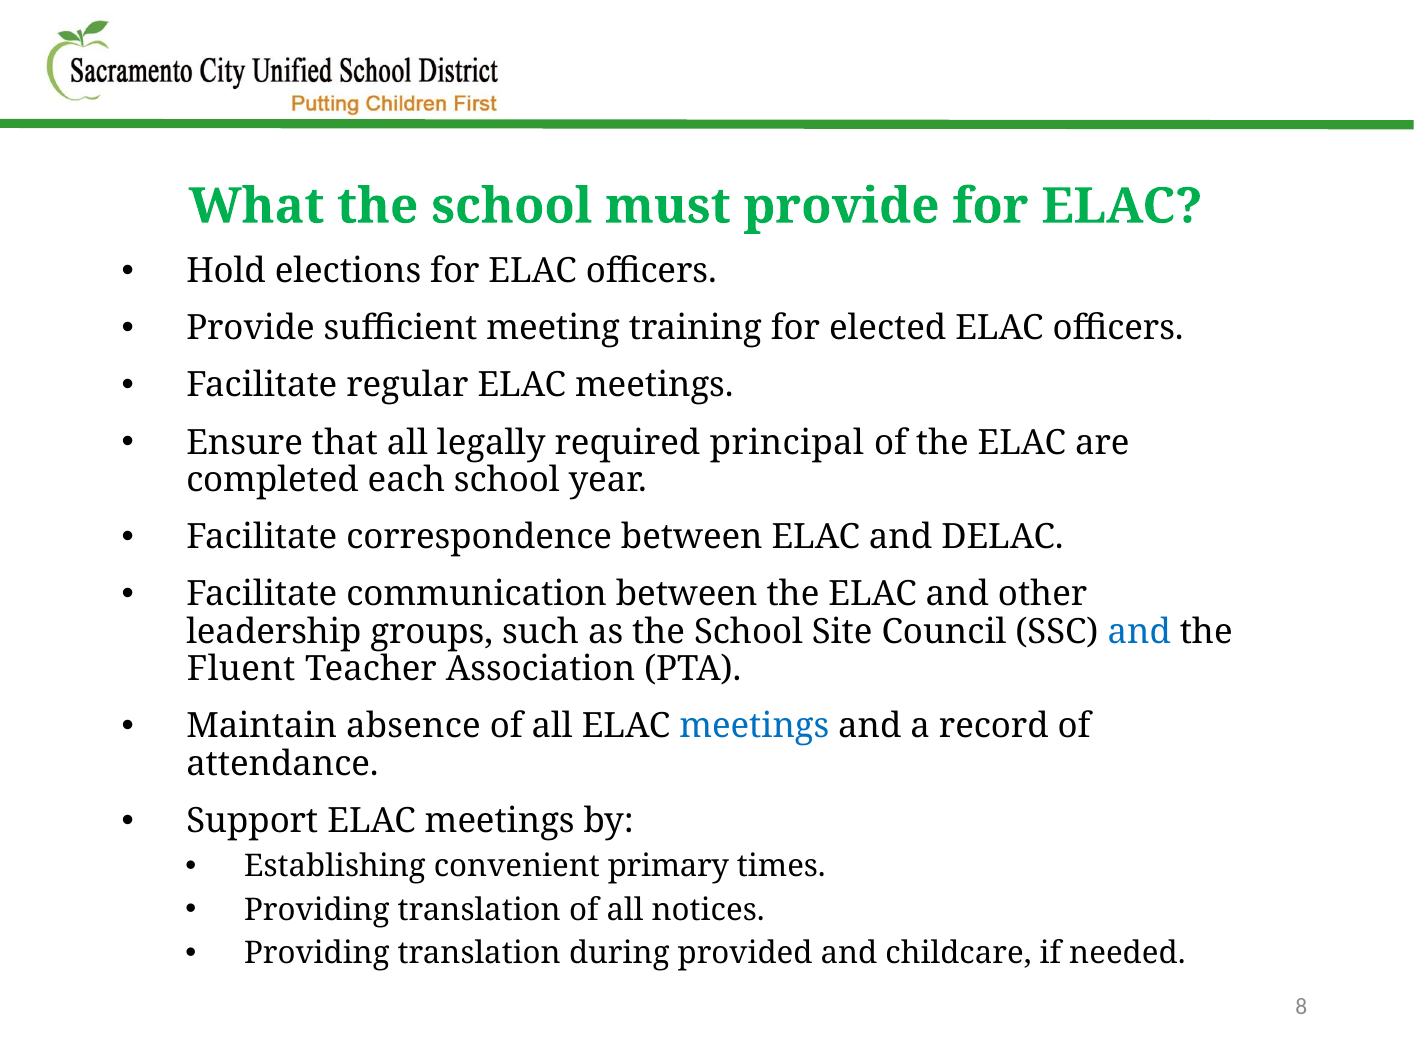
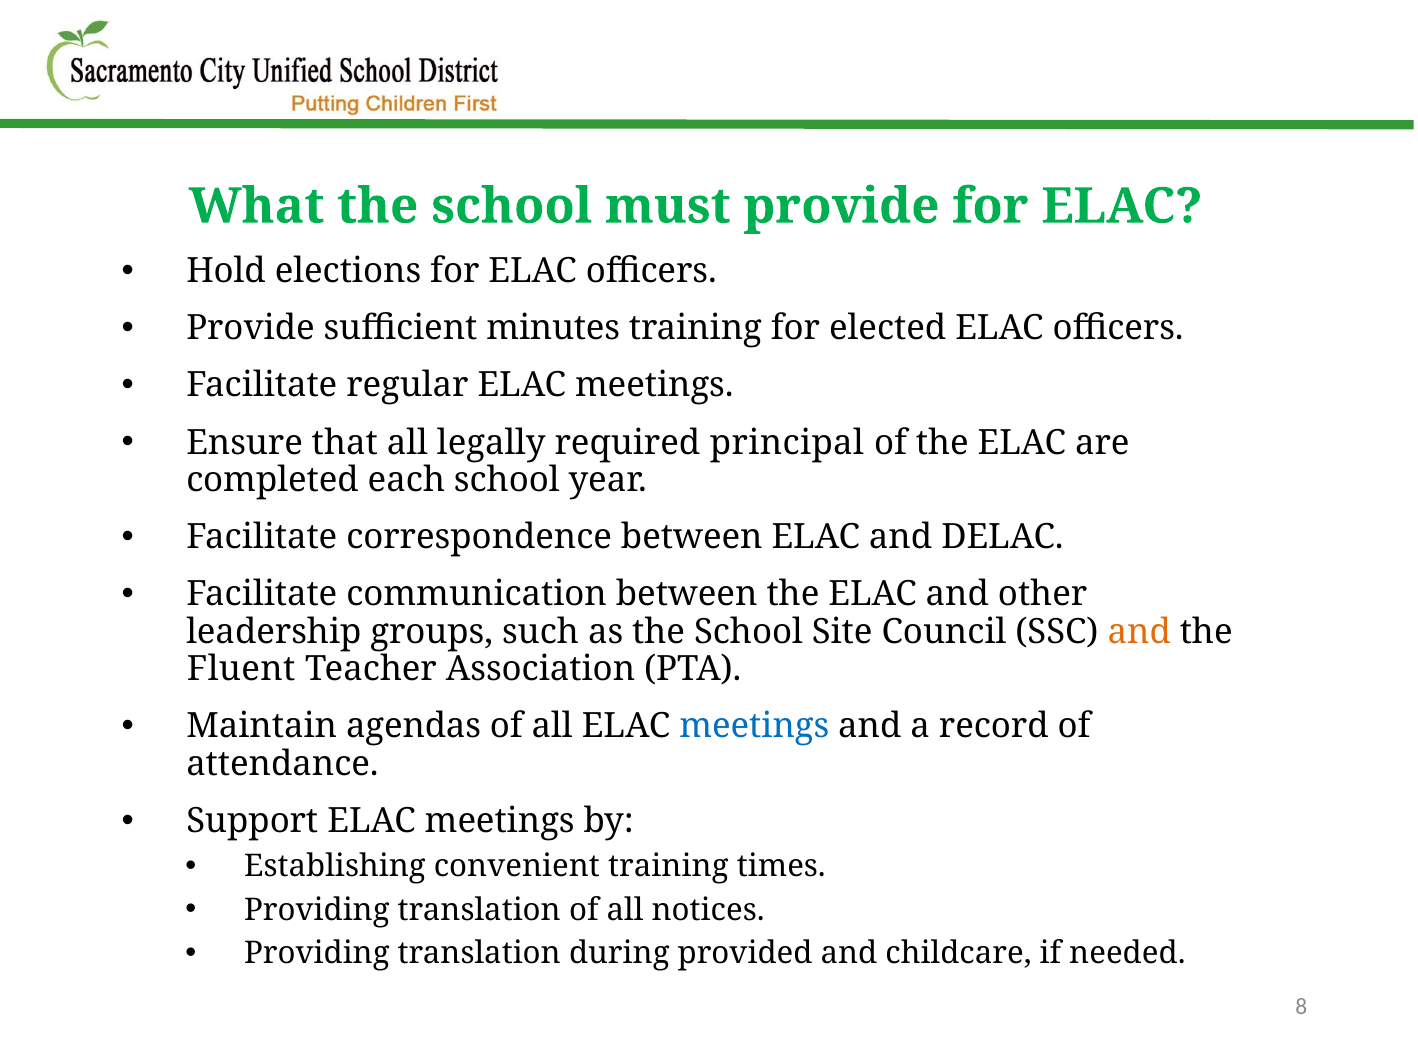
meeting: meeting -> minutes (553, 329)
and colour: blue -> orange (1139, 632)
absence: absence -> agendas (414, 727)
convenient primary: primary -> training (668, 867)
